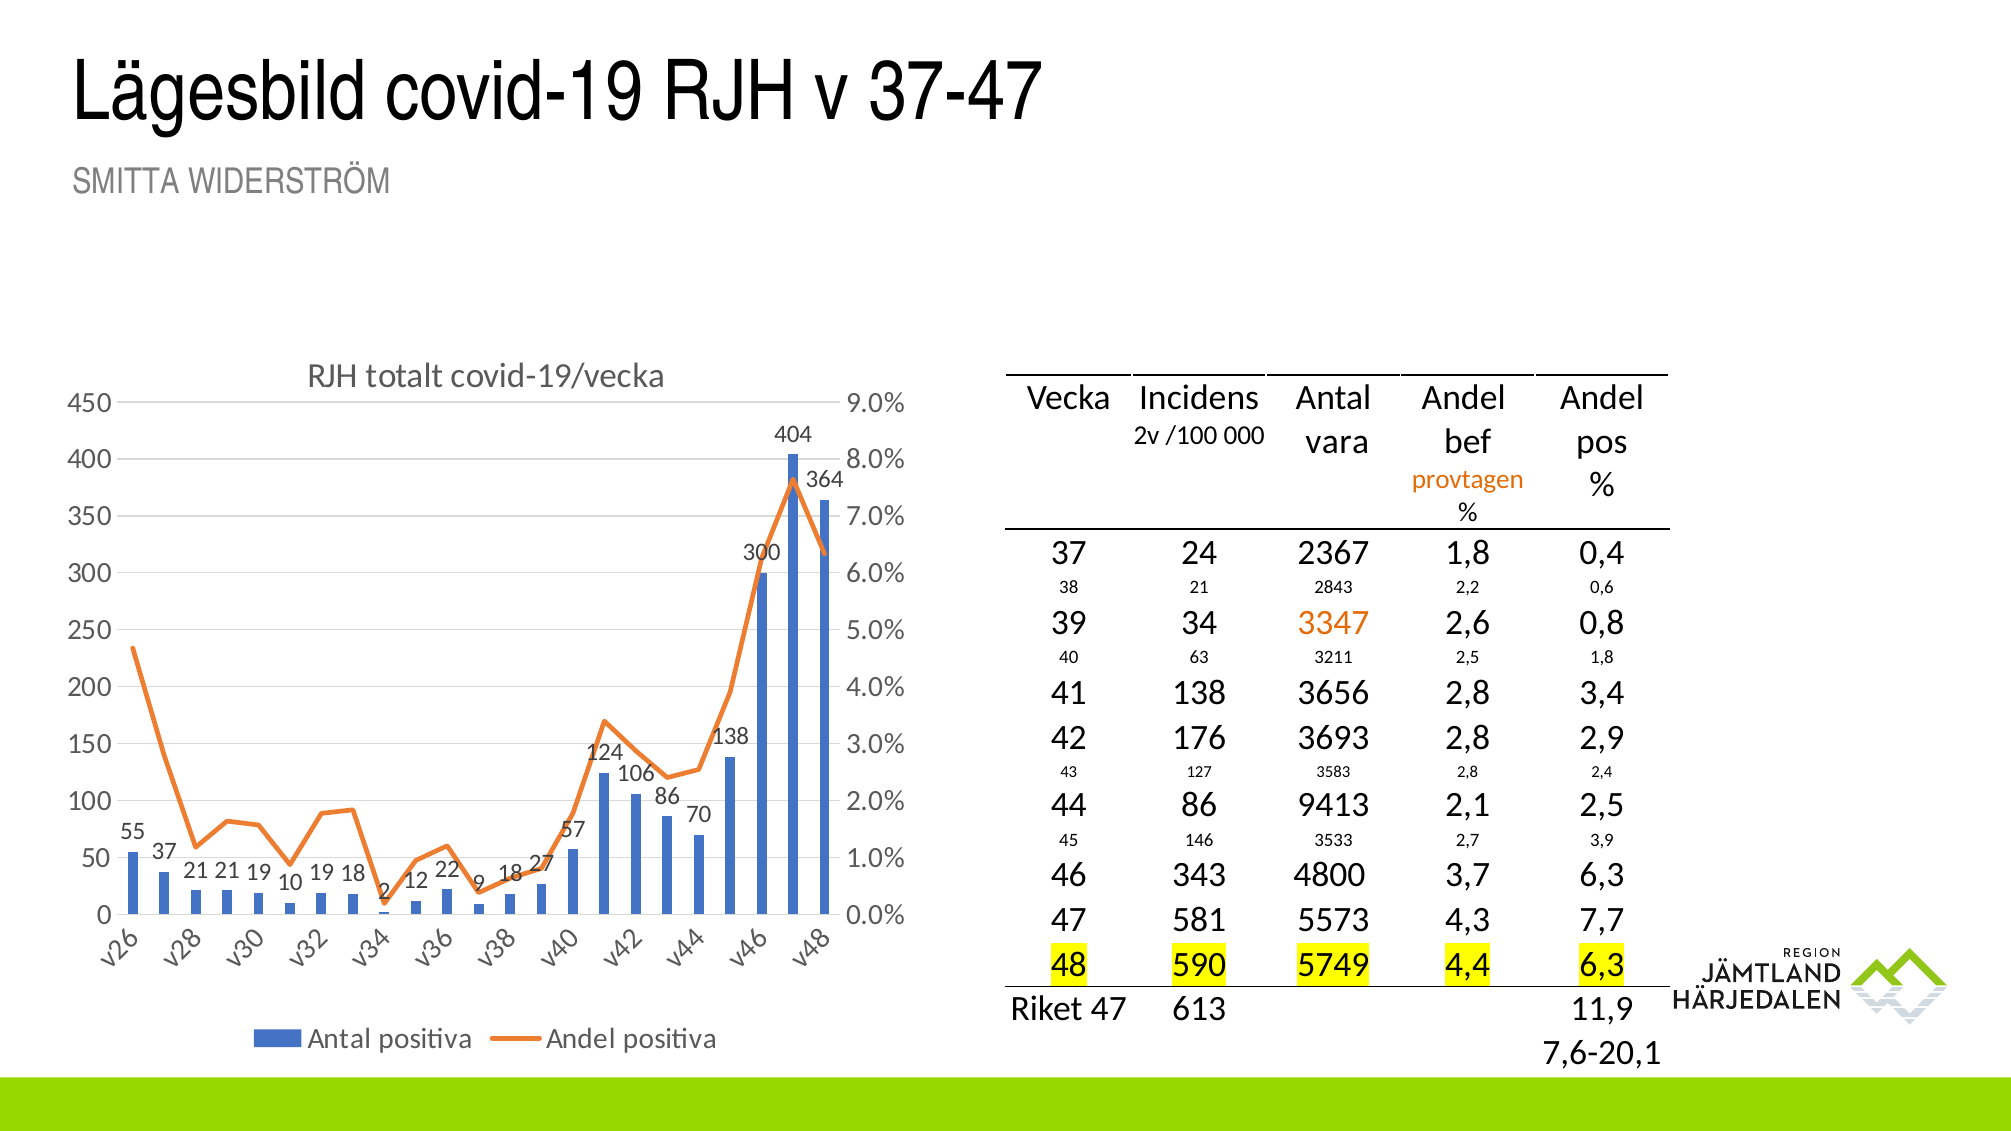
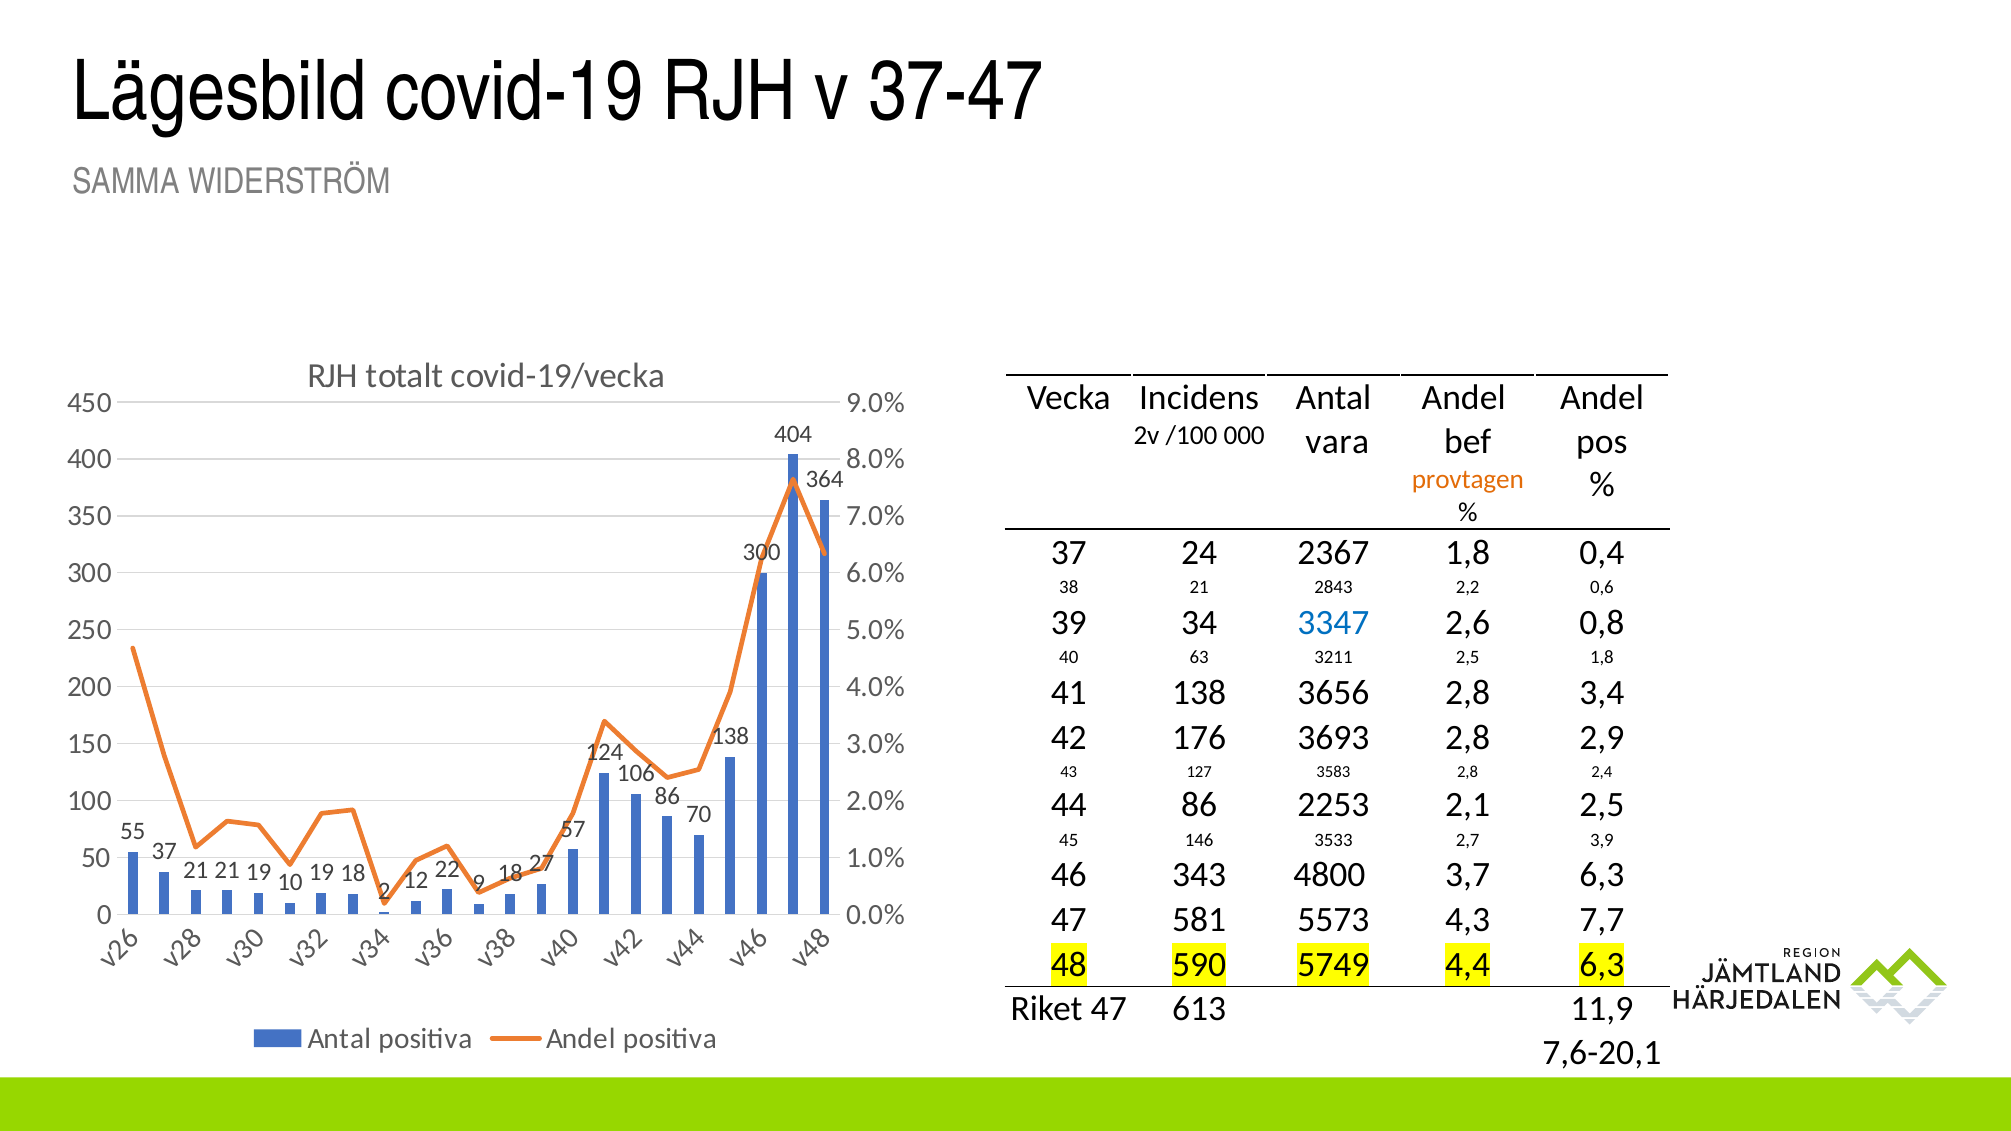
SMITTA: SMITTA -> SAMMA (126, 182)
3347 colour: orange -> blue (1333, 623)
9413: 9413 -> 2253 (1333, 805)
